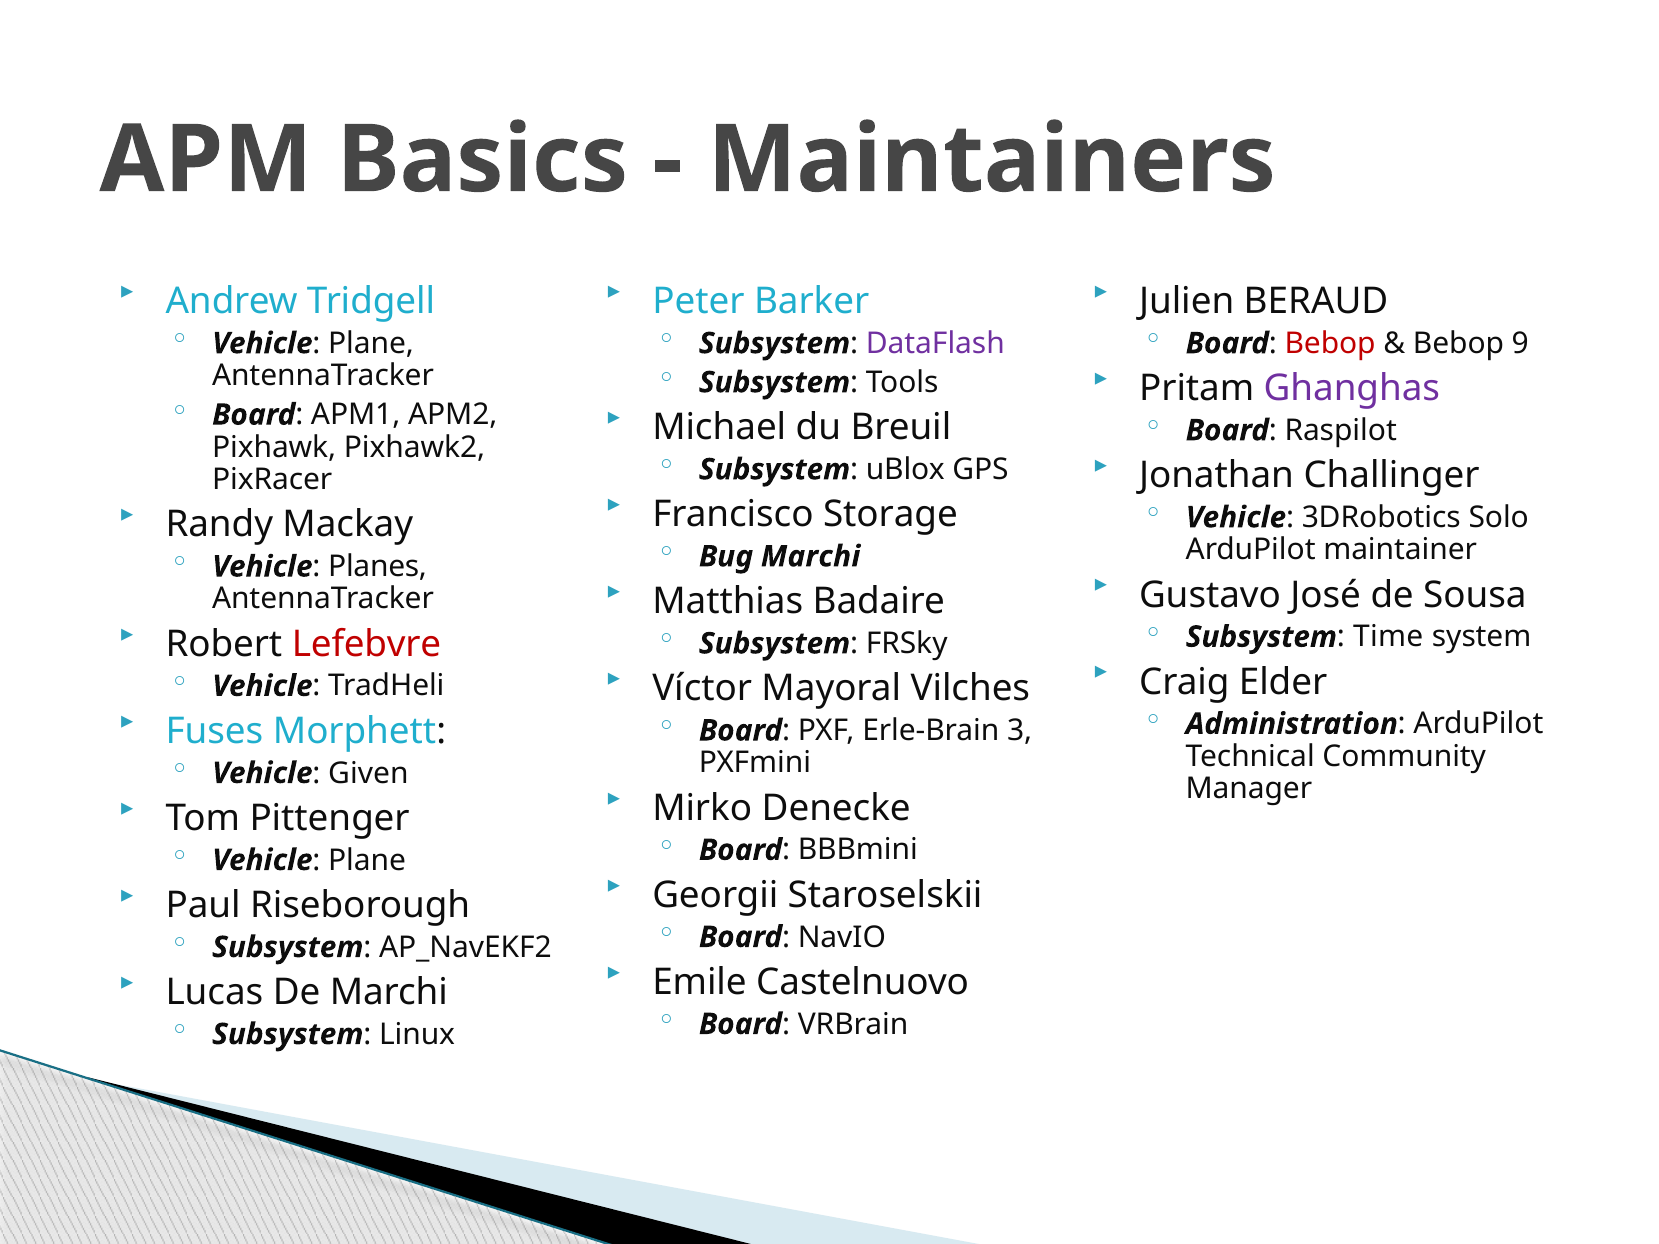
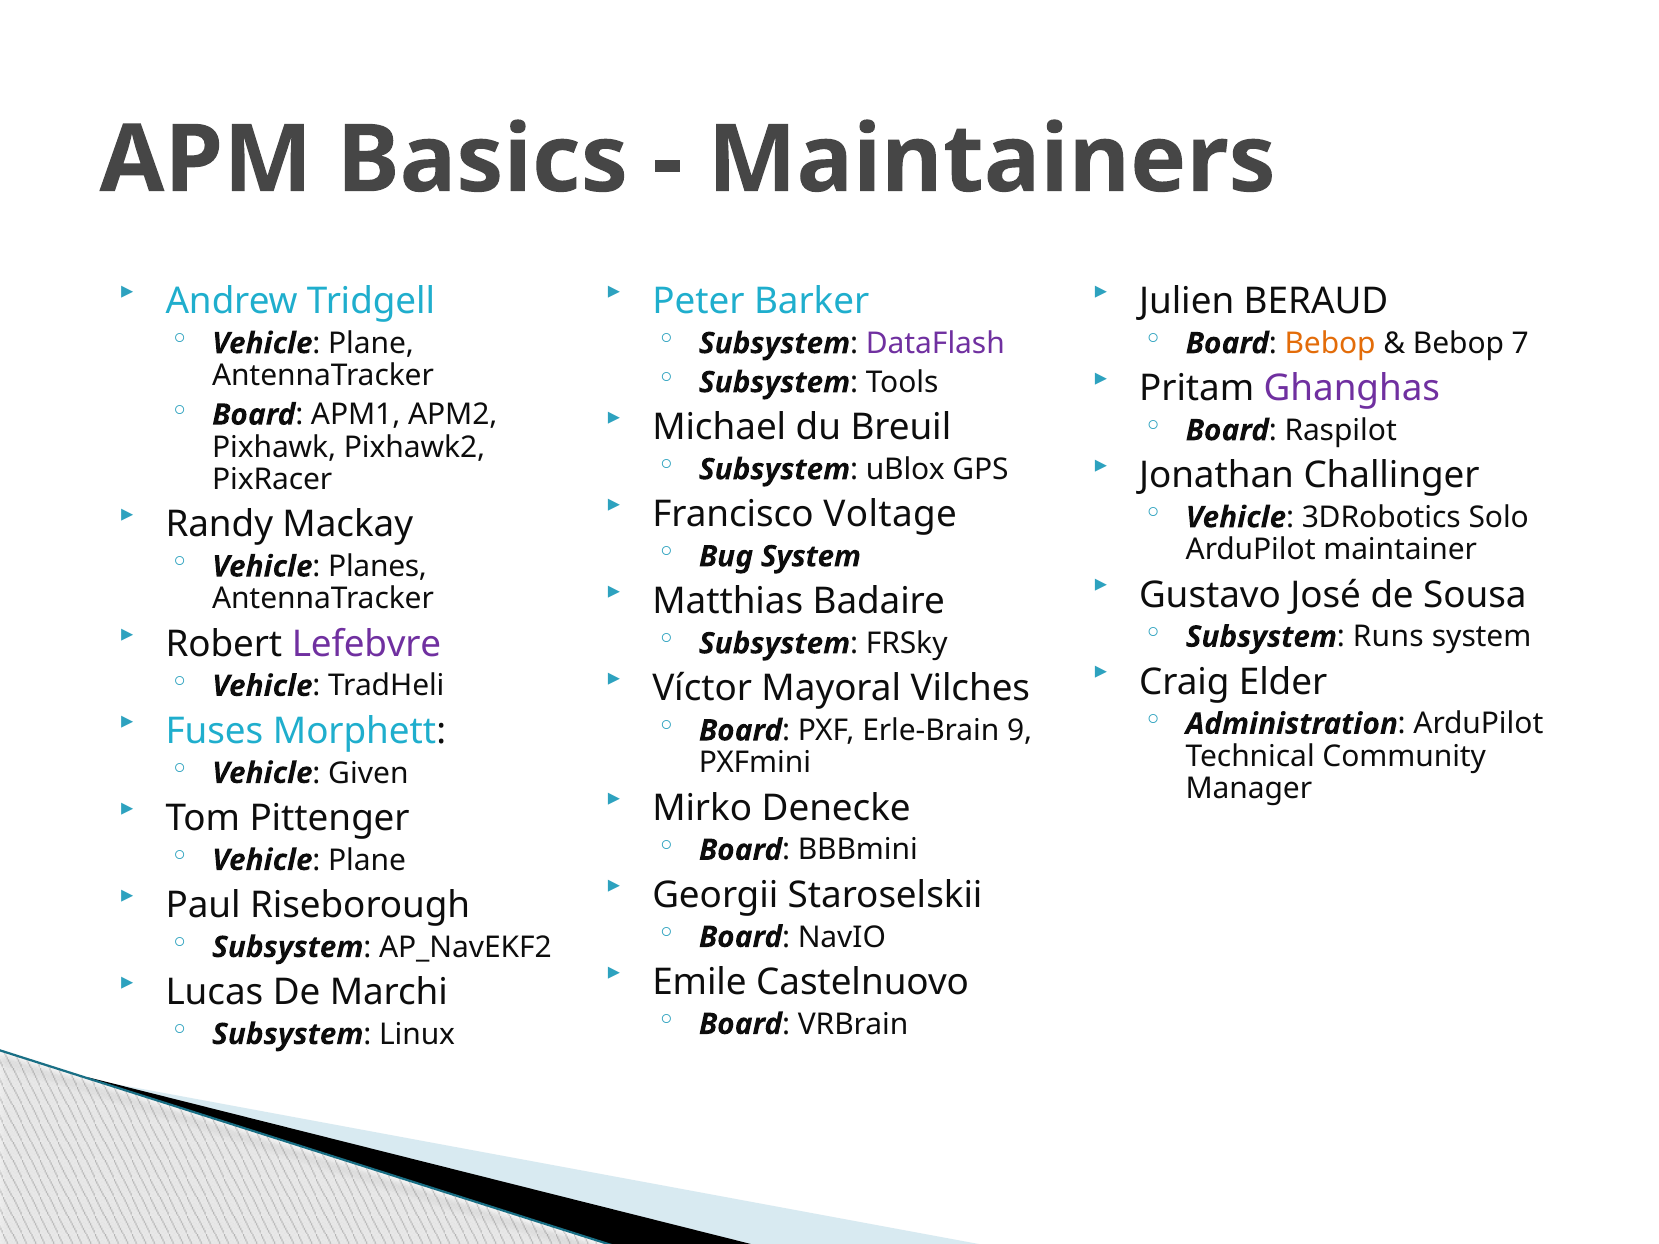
Bebop colour: red -> orange (1330, 343)
9: 9 -> 7 (1520, 343)
Storage: Storage -> Voltage (890, 515)
Bug Marchi: Marchi -> System (811, 557)
Time: Time -> Runs (1388, 637)
Lefebvre colour: red -> purple (367, 644)
3: 3 -> 9 (1020, 731)
